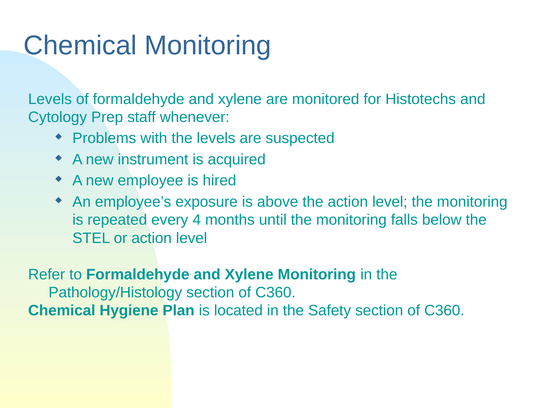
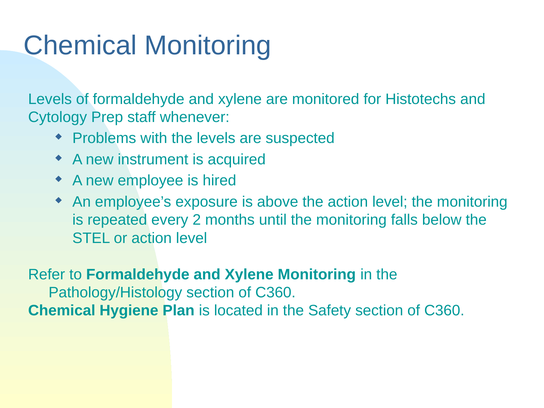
4: 4 -> 2 (197, 220)
